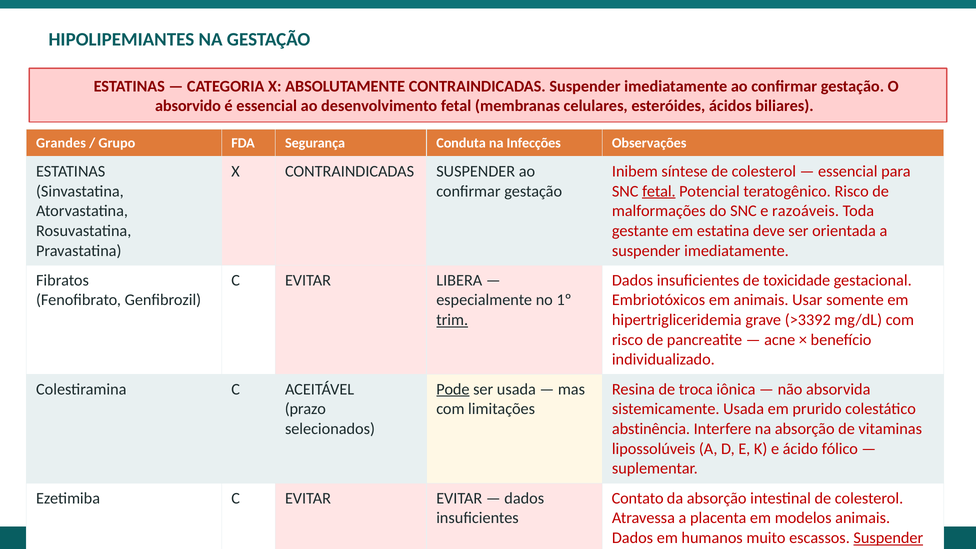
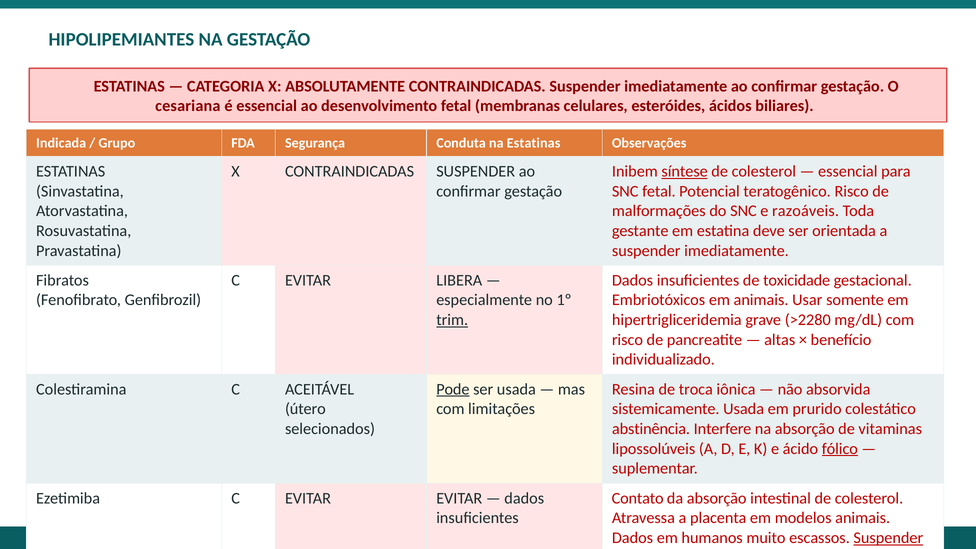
absorvido: absorvido -> cesariana (188, 106)
Grandes: Grandes -> Indicada (61, 143)
na Infecções: Infecções -> Estatinas (534, 143)
síntese underline: none -> present (685, 171)
fetal underline: present -> none (659, 191)
>3392: >3392 -> >2280 (808, 320)
acne: acne -> altas (780, 340)
prazo: prazo -> útero (305, 409)
fólico underline: none -> present (840, 449)
